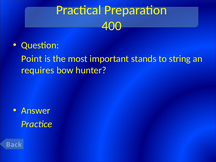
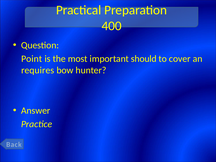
stands: stands -> should (144, 59)
string: string -> cover (180, 59)
